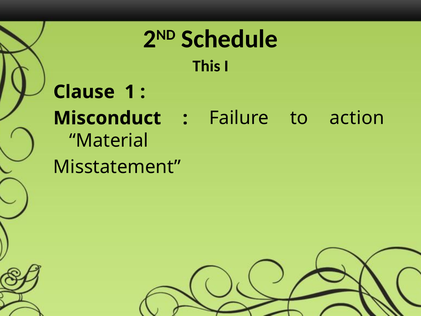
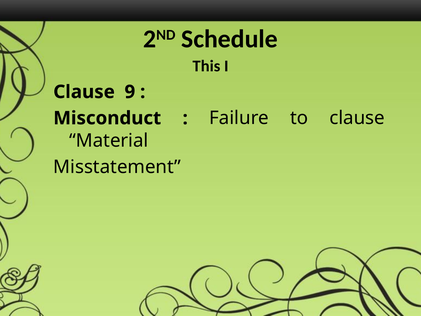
1: 1 -> 9 (130, 92)
to action: action -> clause (357, 118)
